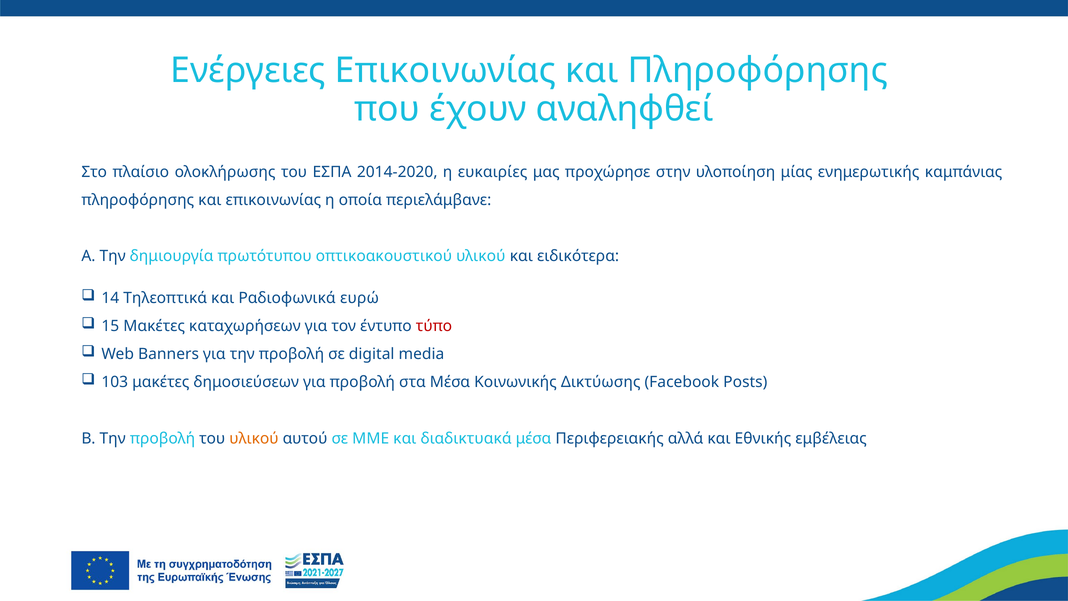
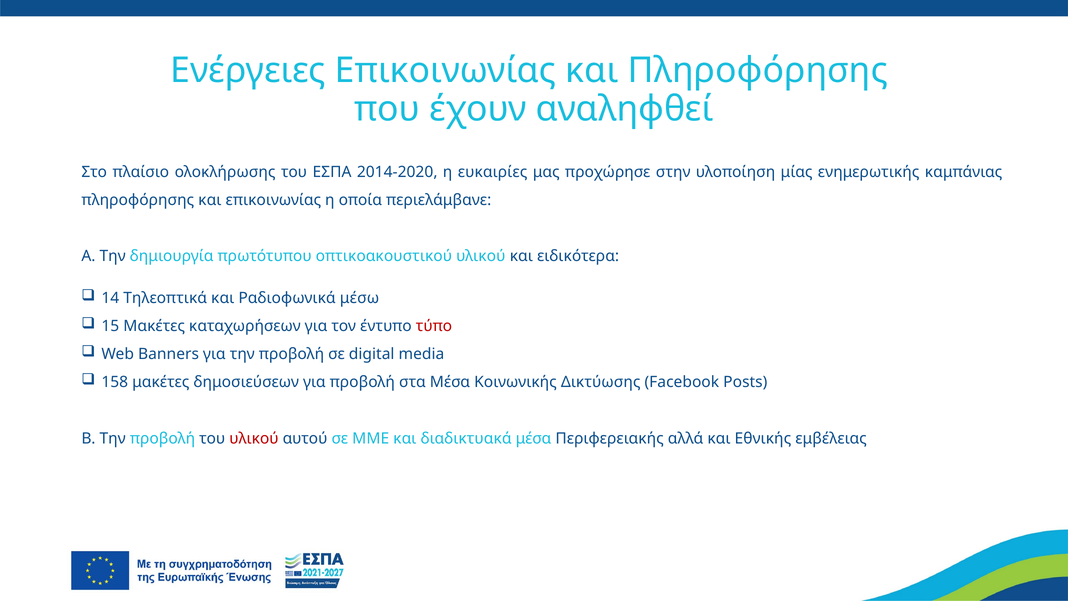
ευρώ: ευρώ -> μέσω (360, 298)
103: 103 -> 158 (115, 382)
υλικού colour: orange -> red (254, 438)
